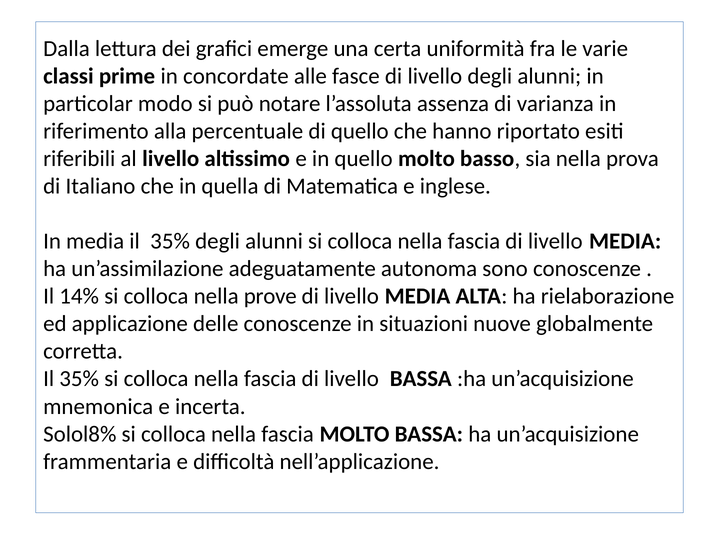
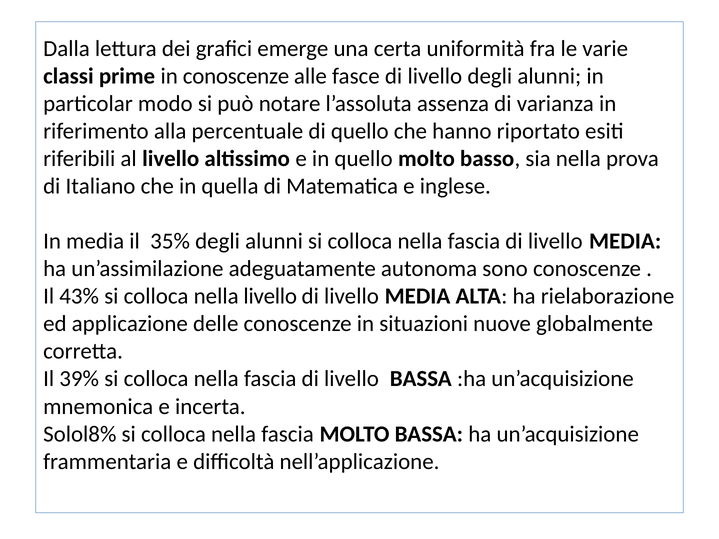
in concordate: concordate -> conoscenze (236, 76)
14%: 14% -> 43% (79, 296)
nella prove: prove -> livello (270, 296)
35%: 35% -> 39% (79, 379)
